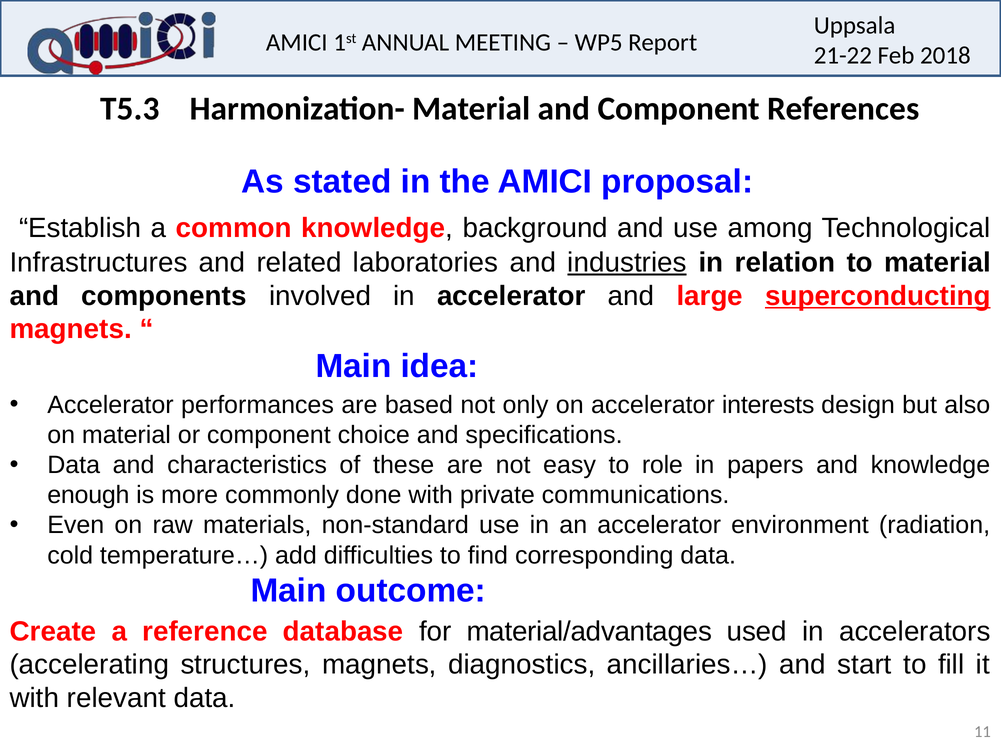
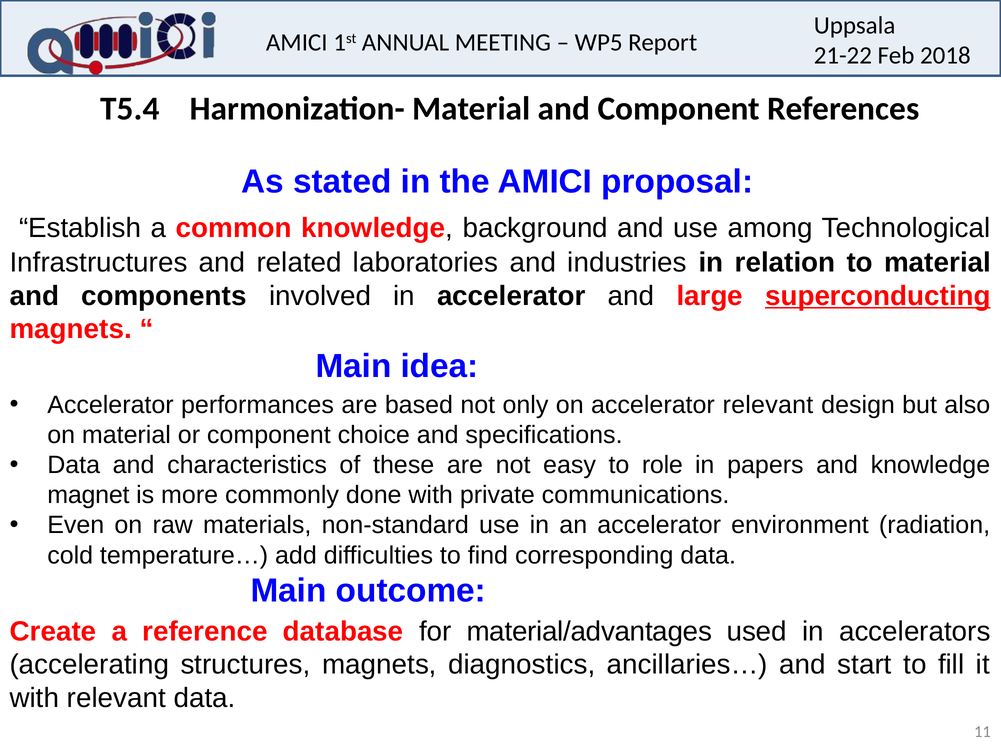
T5.3: T5.3 -> T5.4 (130, 109)
industries underline: present -> none (627, 262)
accelerator interests: interests -> relevant (768, 405)
enough: enough -> magnet (88, 495)
